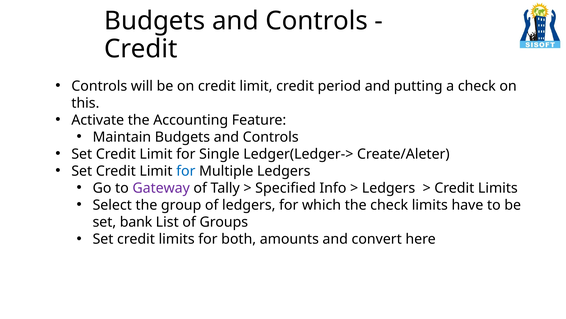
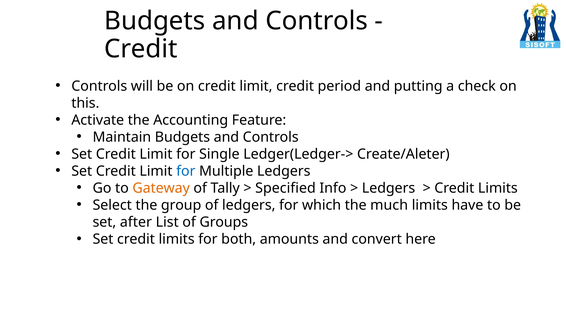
Gateway colour: purple -> orange (161, 188)
the check: check -> much (389, 205)
bank: bank -> after (136, 222)
